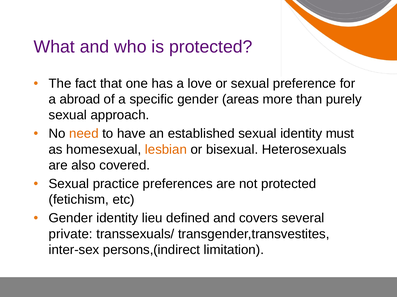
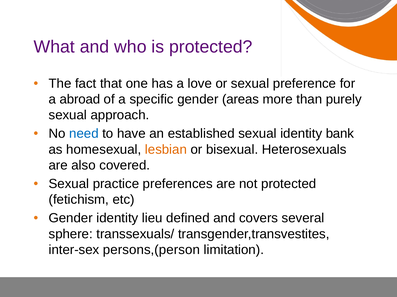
need colour: orange -> blue (84, 134)
must: must -> bank (340, 134)
private: private -> sphere (71, 234)
persons,(indirect: persons,(indirect -> persons,(person (151, 250)
